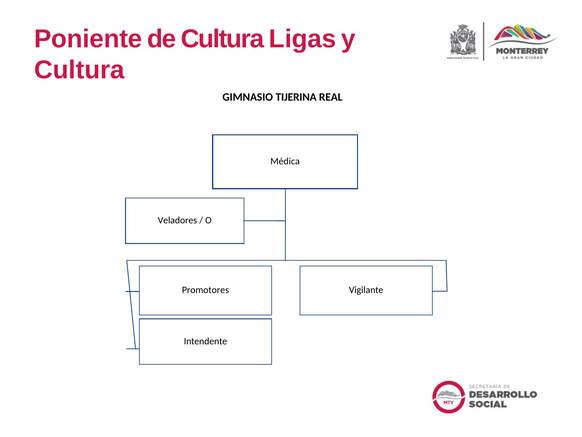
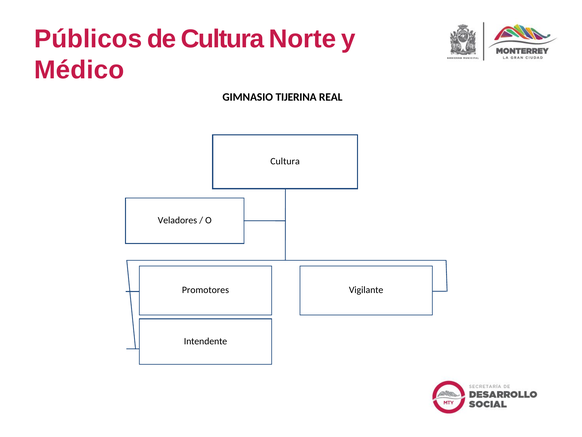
Poniente: Poniente -> Públicos (88, 39)
Ligas: Ligas -> Norte (303, 39)
Cultura: Cultura -> Médico (79, 70)
Médica: Médica -> Cultura (285, 161)
